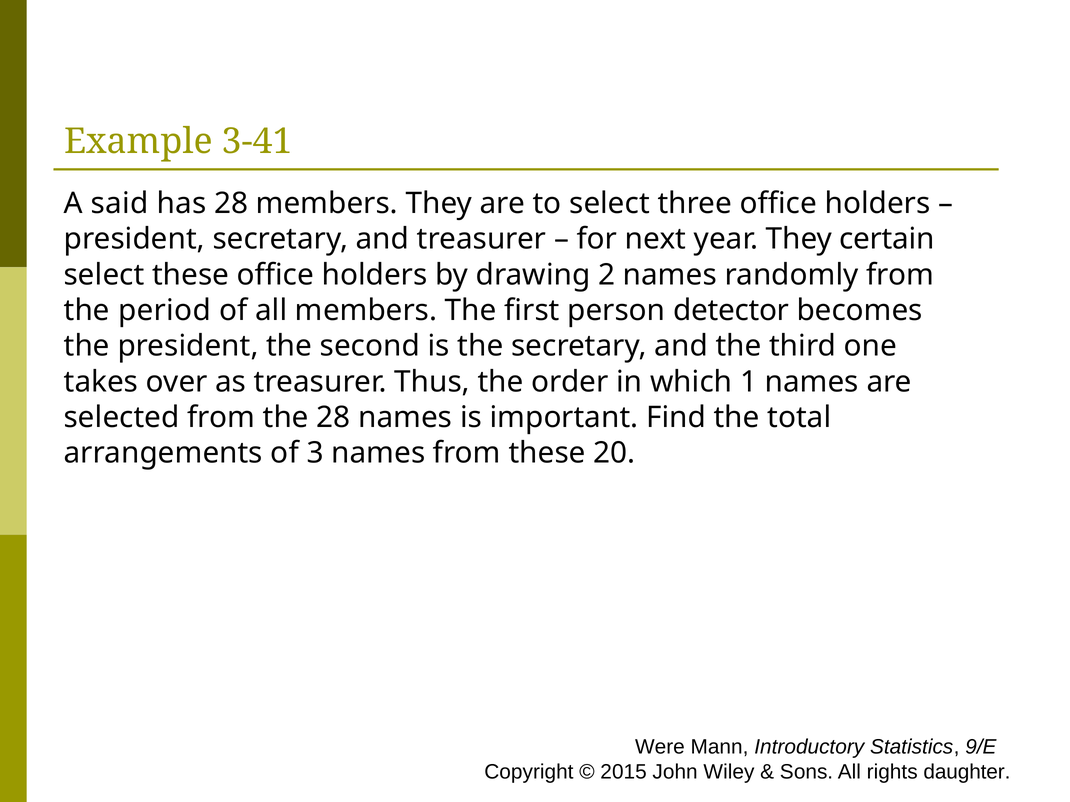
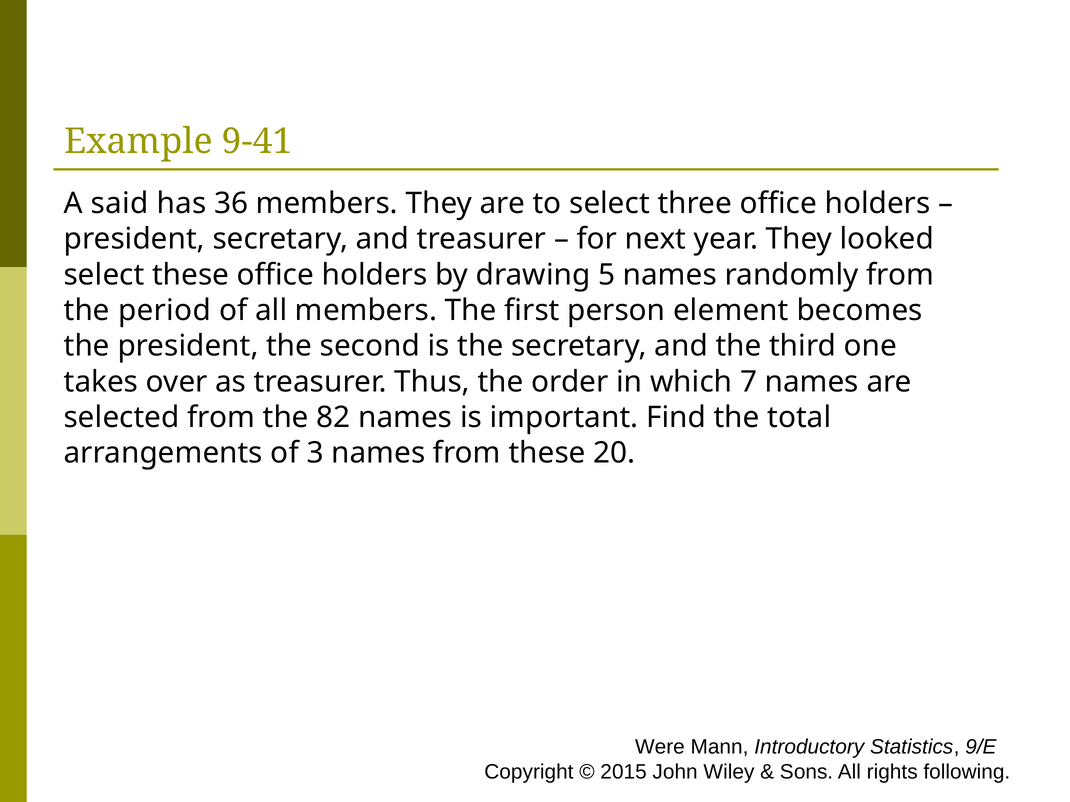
3-41: 3-41 -> 9-41 (257, 142)
has 28: 28 -> 36 (231, 204)
certain: certain -> looked (887, 239)
2: 2 -> 5 (607, 275)
detector: detector -> element (731, 311)
1: 1 -> 7 (749, 382)
the 28: 28 -> 82 (333, 418)
daughter: daughter -> following (967, 772)
